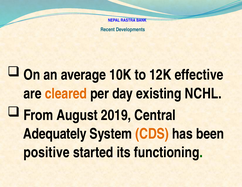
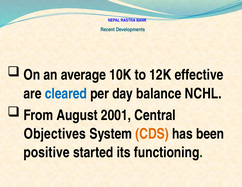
cleared colour: orange -> blue (66, 94)
existing: existing -> balance (159, 94)
2019: 2019 -> 2001 (116, 115)
Adequately: Adequately -> Objectives (55, 134)
